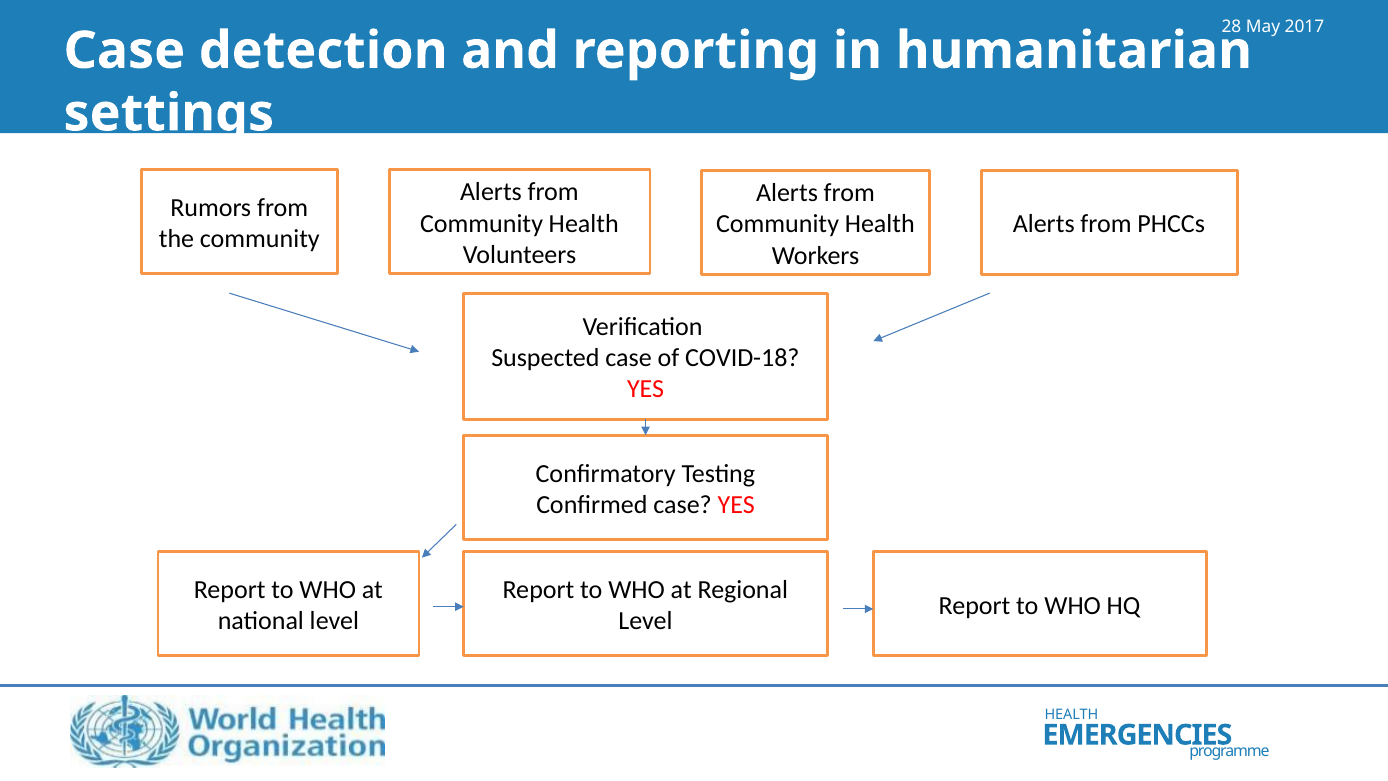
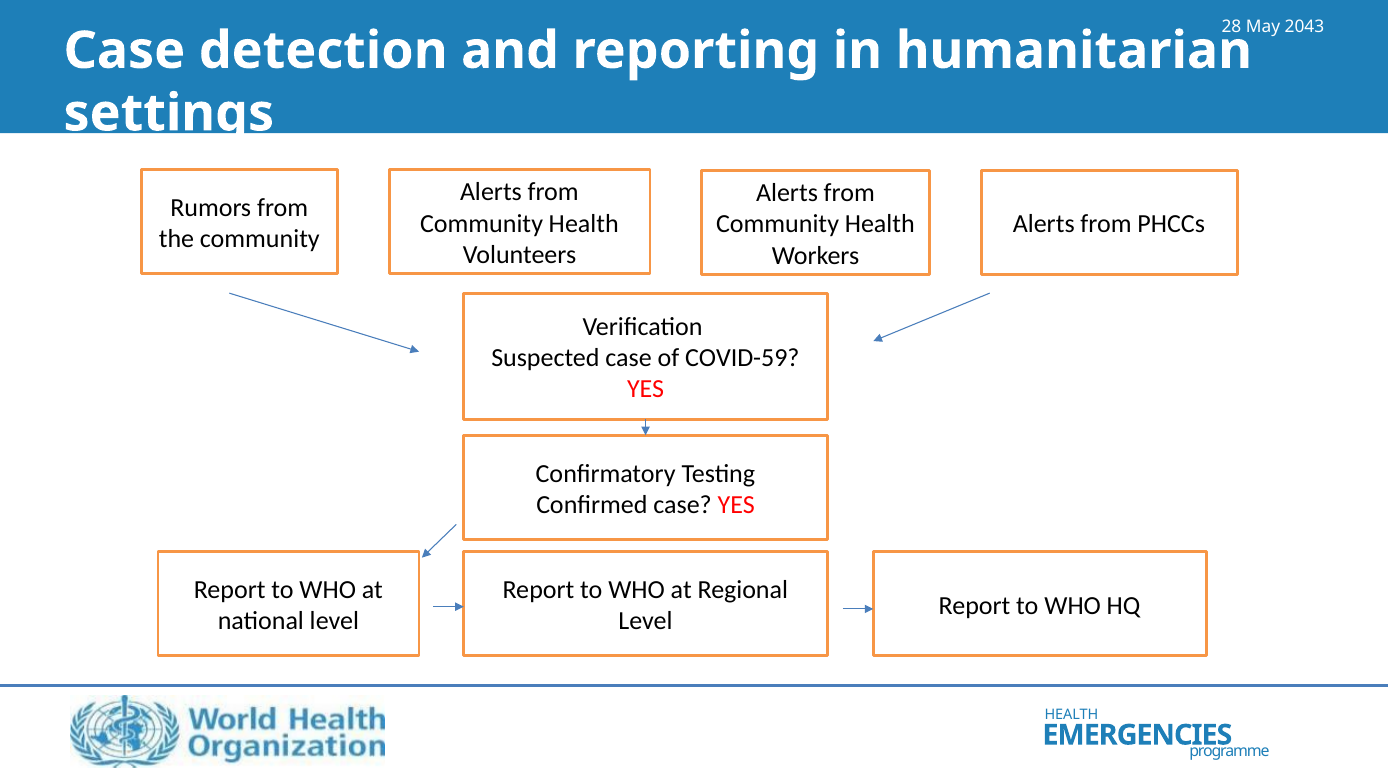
2017: 2017 -> 2043 (1304, 27)
COVID-18: COVID-18 -> COVID-59 (742, 358)
